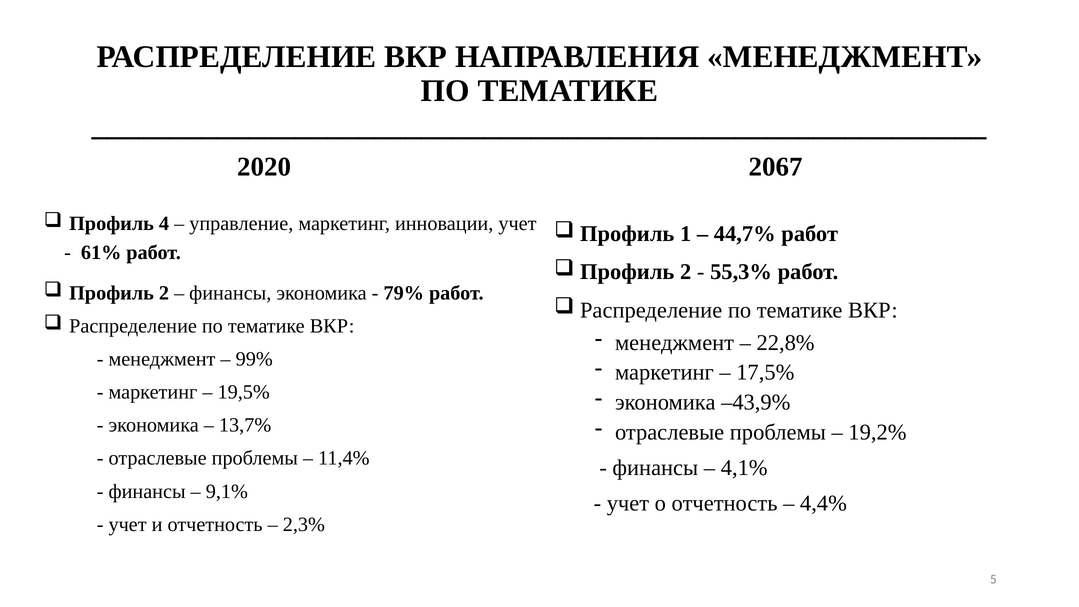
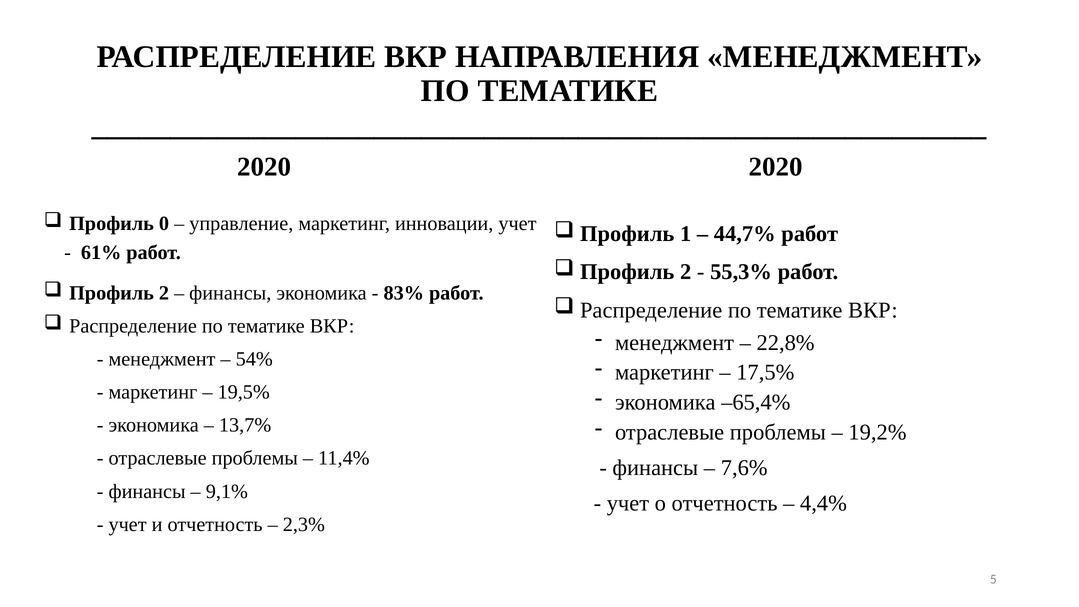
2067: 2067 -> 2020 (776, 167)
4: 4 -> 0 (164, 224)
79%: 79% -> 83% (404, 293)
99%: 99% -> 54% (254, 359)
–43,9%: –43,9% -> –65,4% (756, 402)
4,1%: 4,1% -> 7,6% (744, 468)
